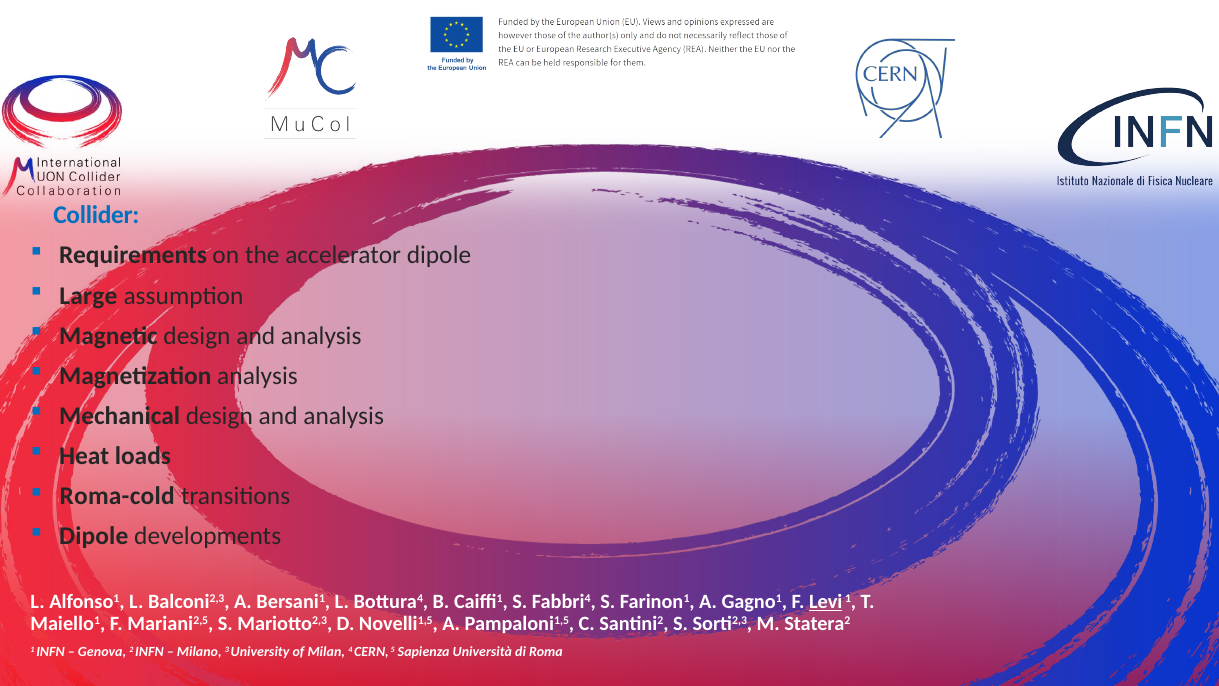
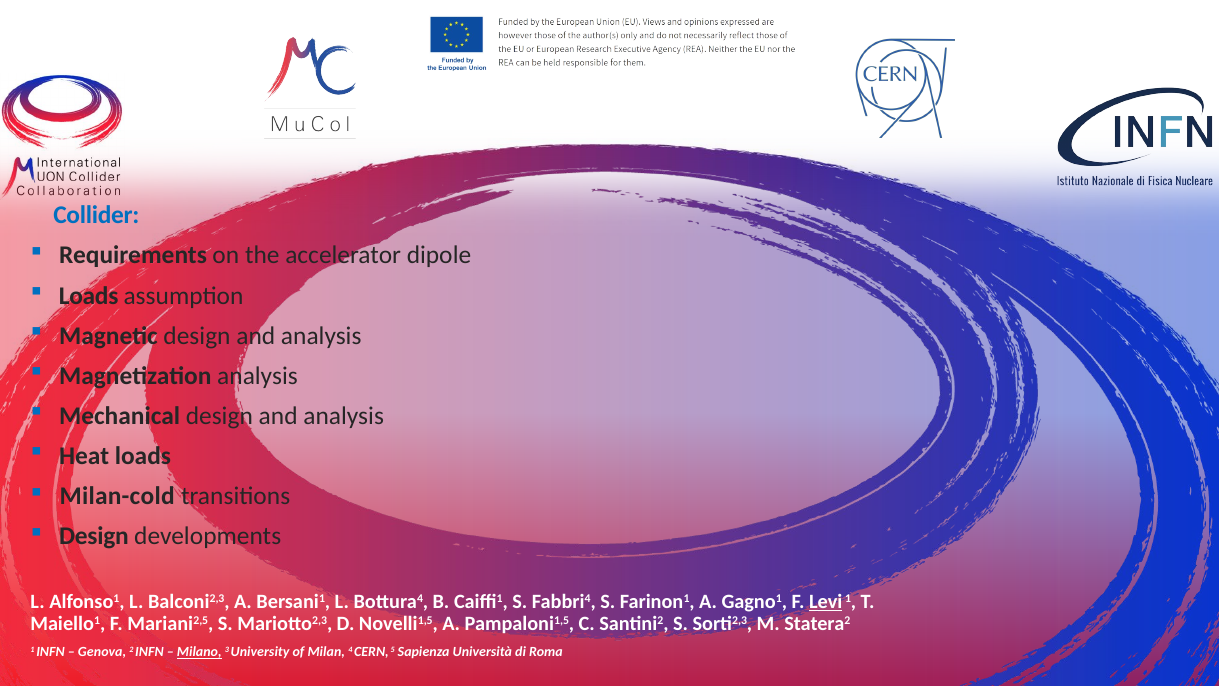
Large: Large -> Loads (89, 295)
Roma-cold: Roma-cold -> Milan-cold (117, 496)
Dipole: Dipole -> Design (94, 536)
Milano underline: none -> present (199, 652)
